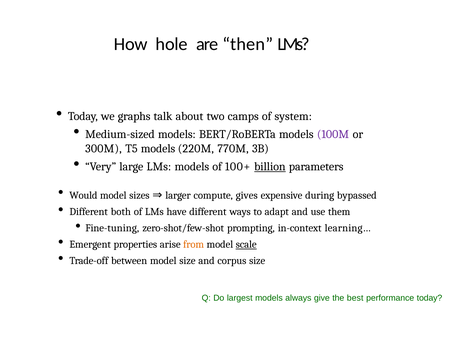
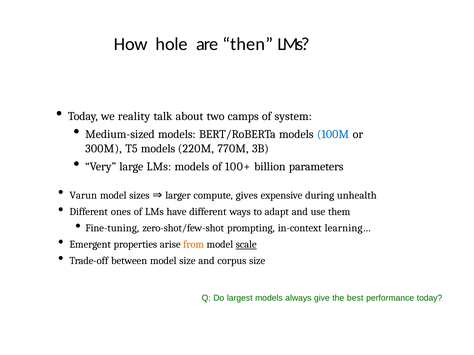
graphs: graphs -> reality (134, 116)
100M colour: purple -> blue (333, 134)
billion underline: present -> none (270, 167)
Would: Would -> Varun (83, 196)
bypassed: bypassed -> unhealth (357, 196)
both: both -> ones (121, 212)
